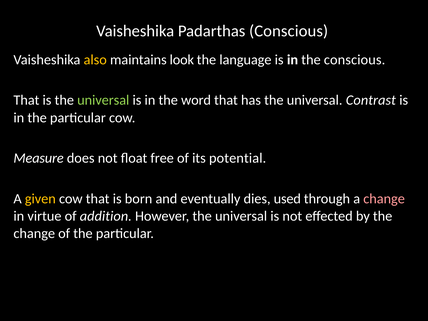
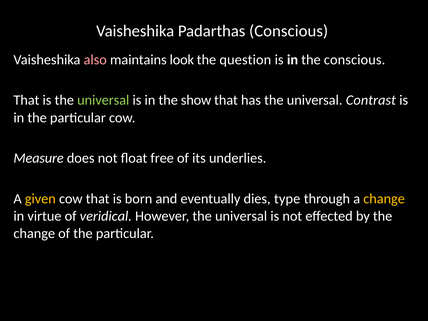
also colour: yellow -> pink (95, 60)
language: language -> question (245, 60)
word: word -> show (196, 100)
potential: potential -> underlies (238, 158)
used: used -> type (287, 199)
change colour: pink -> yellow (384, 199)
addition: addition -> veridical (106, 216)
